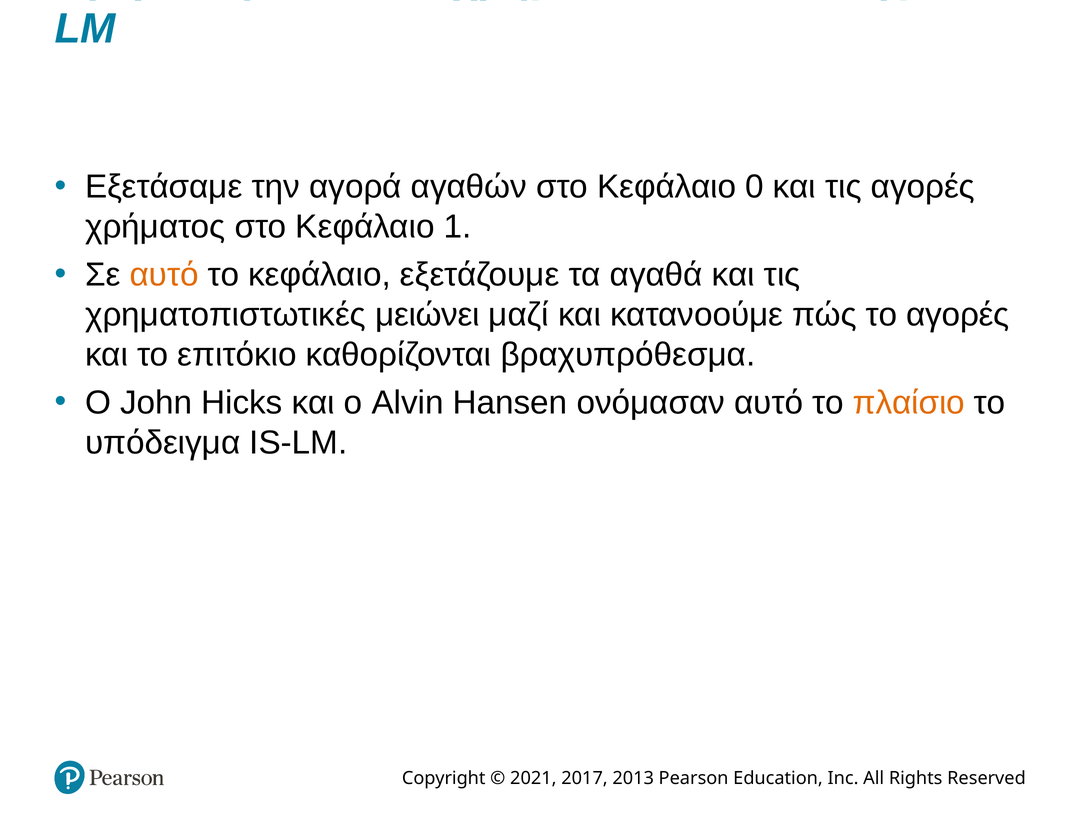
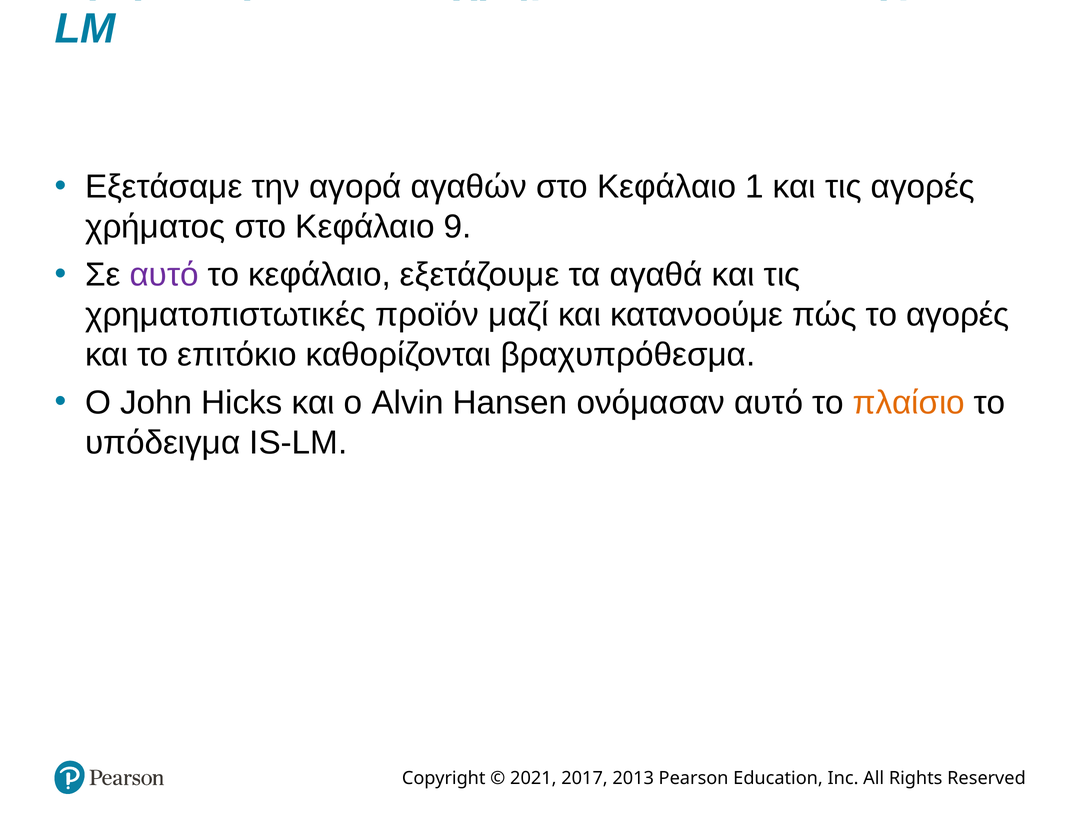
0: 0 -> 1 (755, 187)
1: 1 -> 9 (458, 227)
αυτό colour: orange -> purple (164, 275)
μειώνει: μειώνει -> προϊόν (427, 315)
